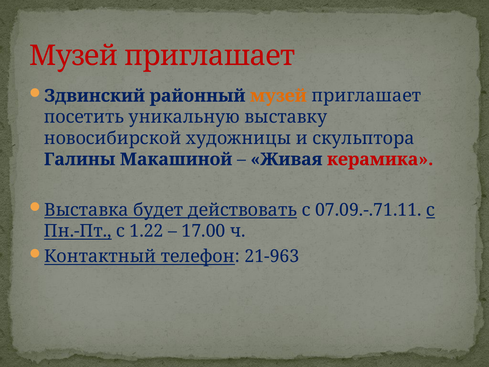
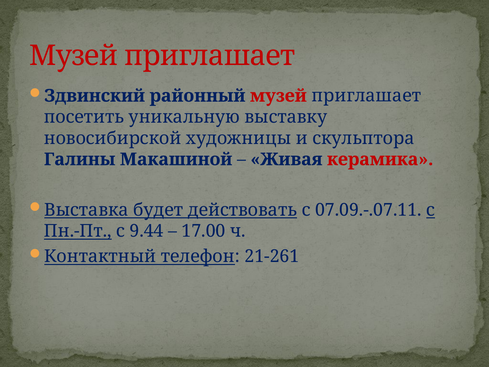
музей colour: orange -> red (278, 96)
07.09.-.71.11: 07.09.-.71.11 -> 07.09.-.07.11 (368, 210)
1.22: 1.22 -> 9.44 (146, 231)
21-963: 21-963 -> 21-261 (272, 256)
